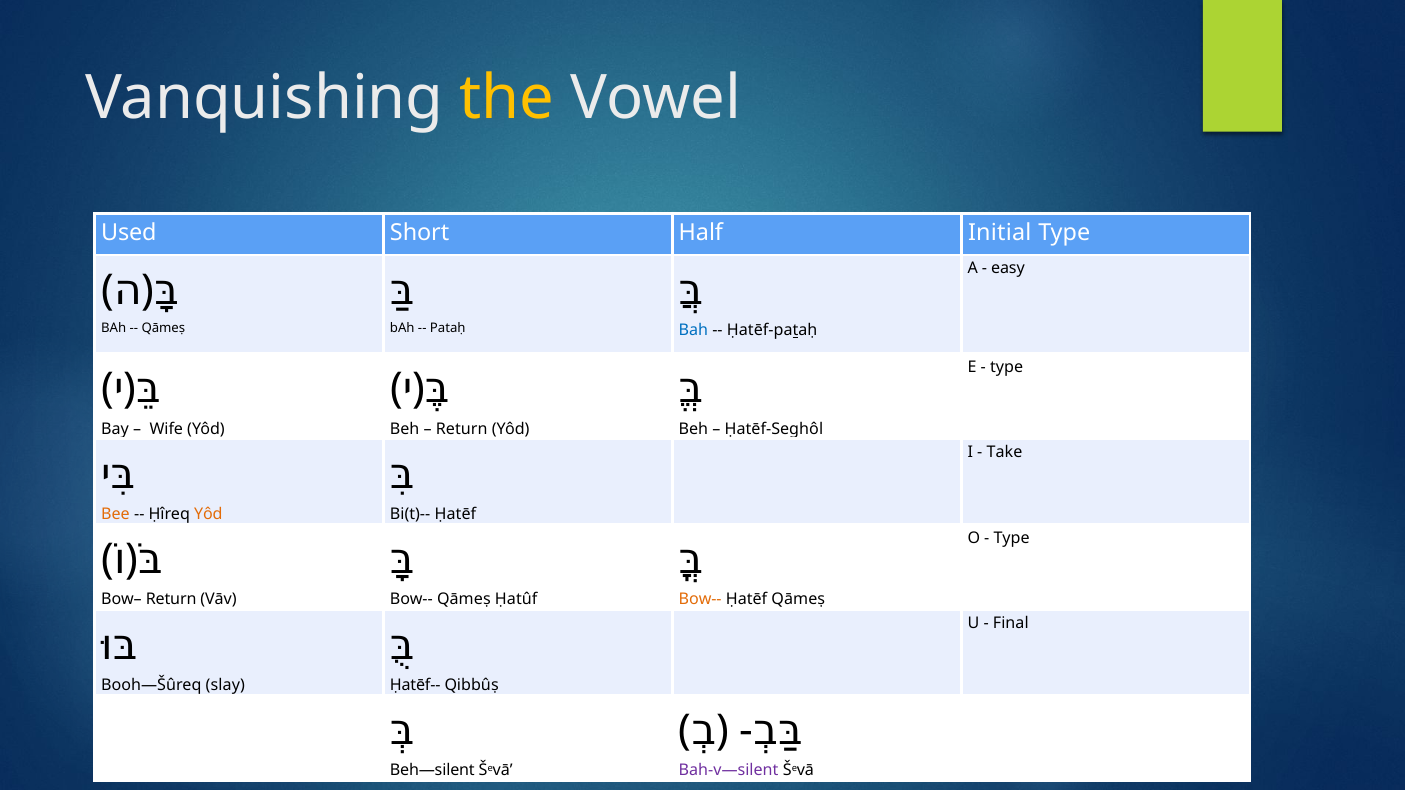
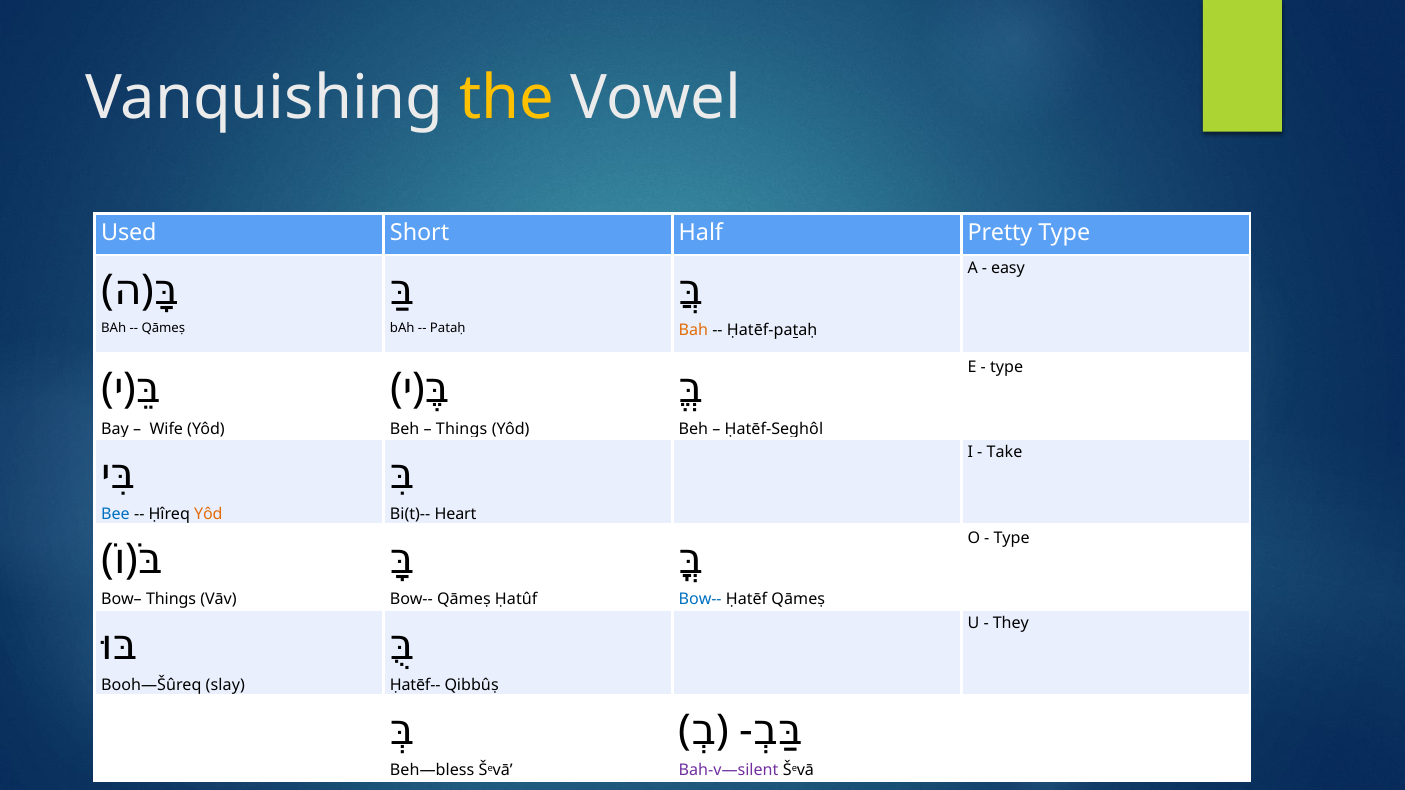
Initial: Initial -> Pretty (1000, 233)
Bah colour: blue -> orange (693, 331)
Return: Return -> Things (462, 429)
Bee colour: orange -> blue (116, 514)
Bi(t)-- Ḥatēf: Ḥatēf -> Heart (456, 514)
Bow– Return: Return -> Things (171, 600)
Bow-- colour: orange -> blue (700, 600)
Final: Final -> They (1011, 623)
Beh—silent: Beh—silent -> Beh—bless (432, 771)
